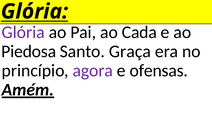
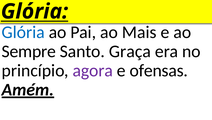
Glória colour: purple -> blue (23, 32)
Cada: Cada -> Mais (139, 32)
Piedosa: Piedosa -> Sempre (29, 51)
